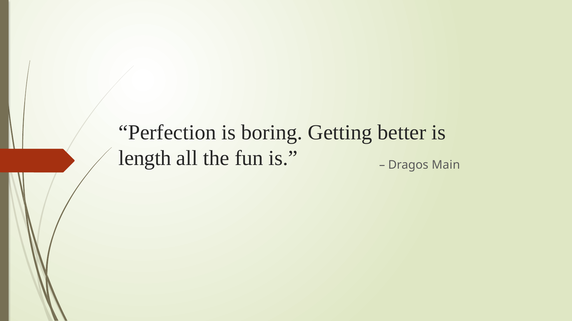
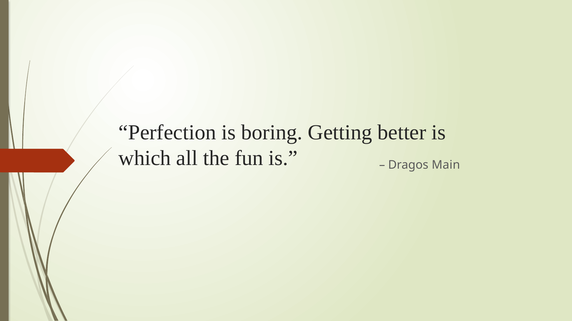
length: length -> which (145, 158)
